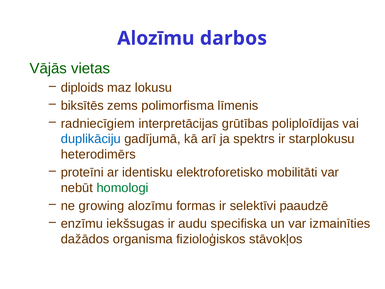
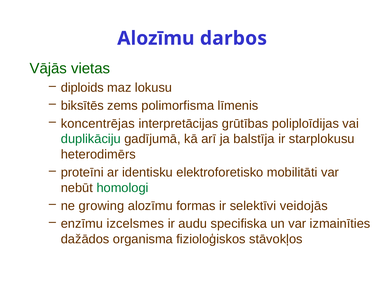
radniecīgiem: radniecīgiem -> koncentrējas (98, 123)
duplikāciju colour: blue -> green (91, 139)
spektrs: spektrs -> balstīja (254, 139)
paaudzē: paaudzē -> veidojās (304, 206)
iekšsugas: iekšsugas -> izcelsmes (135, 224)
